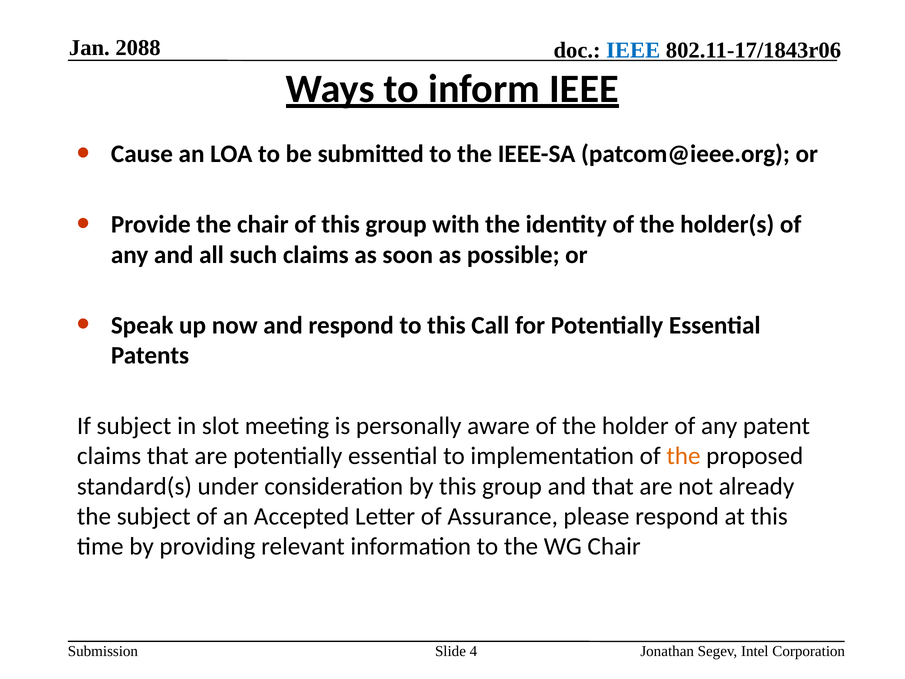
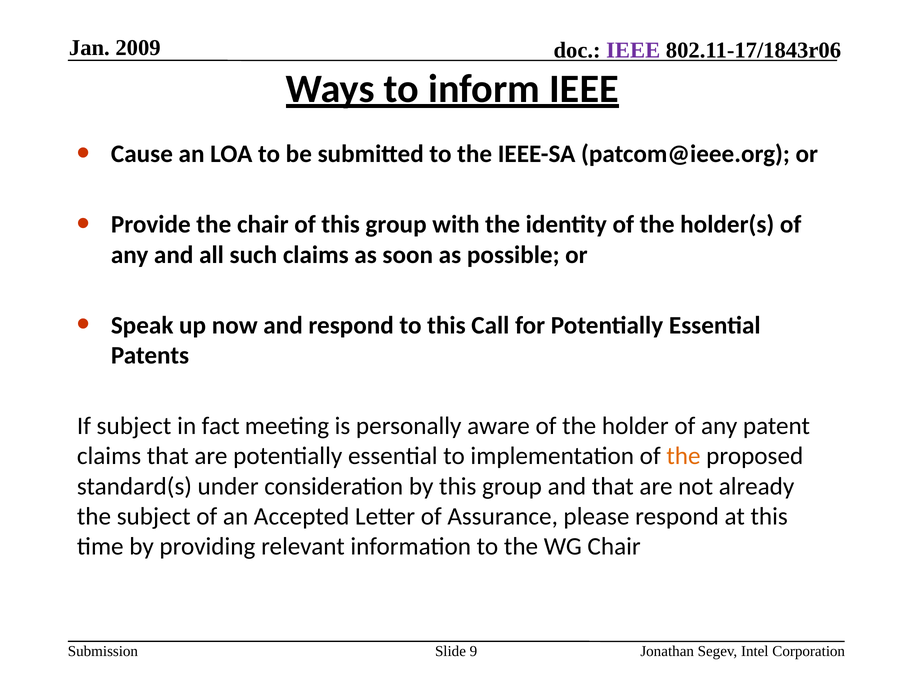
2088: 2088 -> 2009 (138, 48)
IEEE colour: blue -> purple (633, 50)
slot: slot -> fact (221, 426)
4: 4 -> 9 (474, 651)
